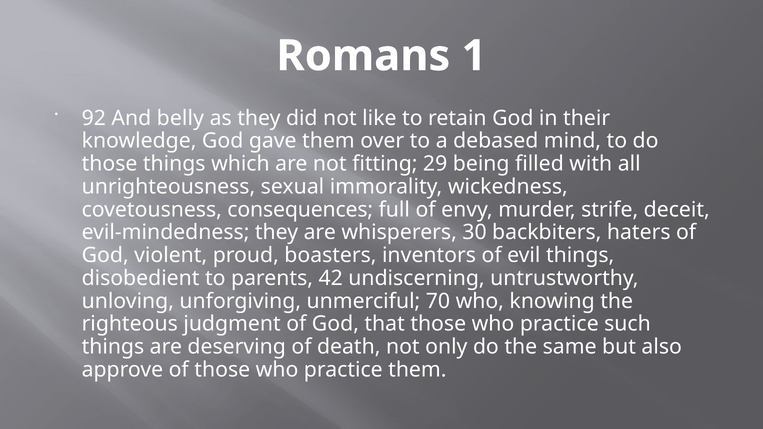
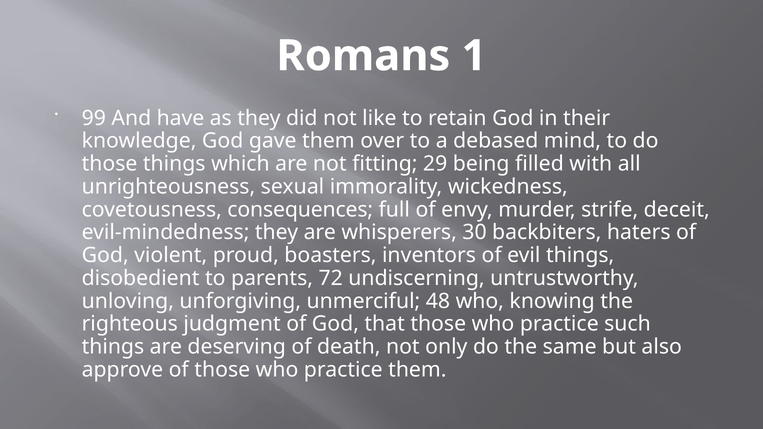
92: 92 -> 99 (94, 118)
belly: belly -> have (180, 118)
42: 42 -> 72 (331, 278)
70: 70 -> 48 (438, 301)
